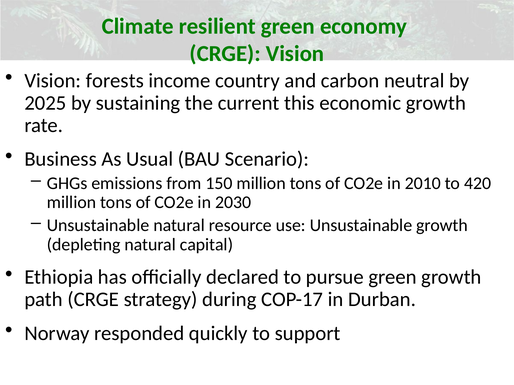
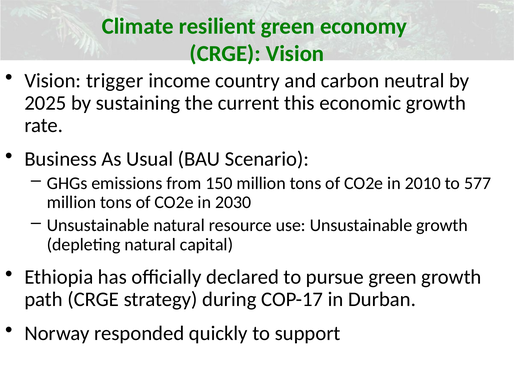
forests: forests -> trigger (115, 81)
420: 420 -> 577 (478, 183)
